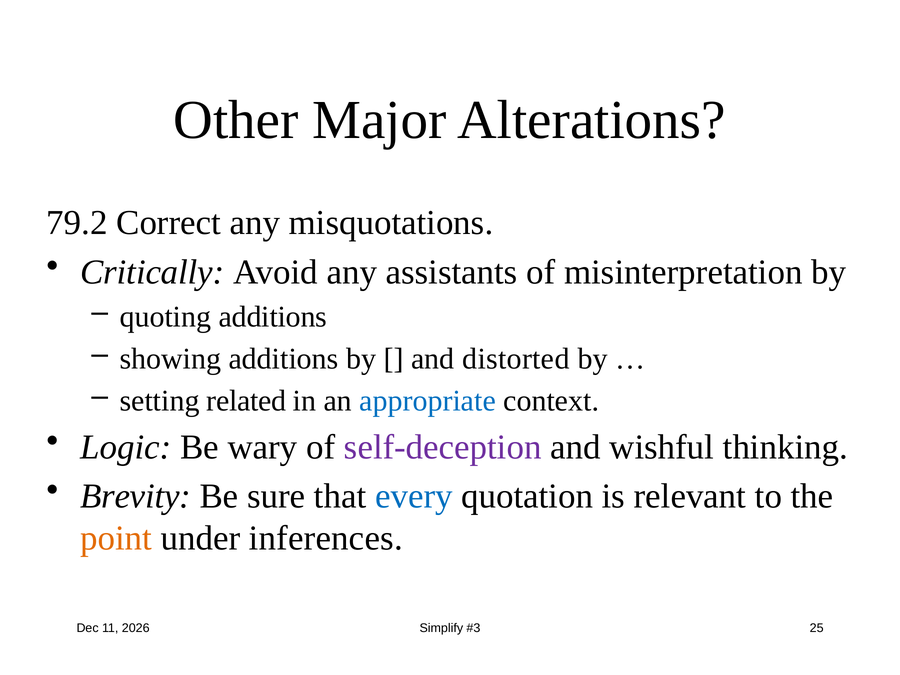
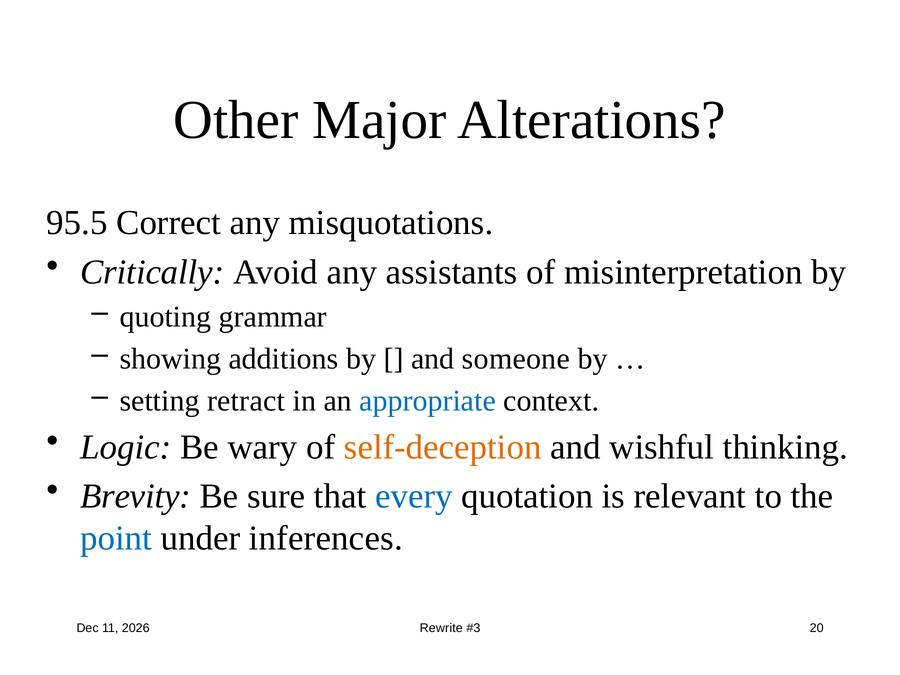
79.2: 79.2 -> 95.5 (77, 223)
quoting additions: additions -> grammar (273, 317)
distorted: distorted -> someone (516, 359)
related: related -> retract (246, 401)
self-deception colour: purple -> orange (443, 447)
point colour: orange -> blue (116, 538)
Simplify: Simplify -> Rewrite (441, 628)
25: 25 -> 20 (817, 628)
